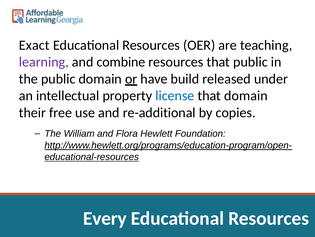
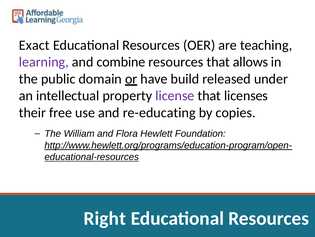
that public: public -> allows (251, 62)
license colour: blue -> purple (175, 96)
that domain: domain -> licenses (246, 96)
re-additional: re-additional -> re-educating (159, 112)
Every: Every -> Right (105, 218)
